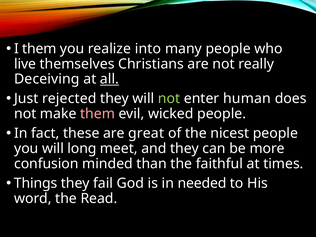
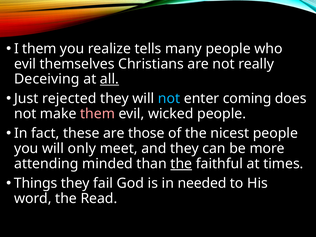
into: into -> tells (148, 49)
live: live -> evil (25, 64)
not colour: light green -> light blue (169, 99)
human: human -> coming (247, 99)
great: great -> those (146, 133)
long: long -> only (82, 149)
confusion: confusion -> attending (46, 164)
the underline: none -> present (181, 164)
